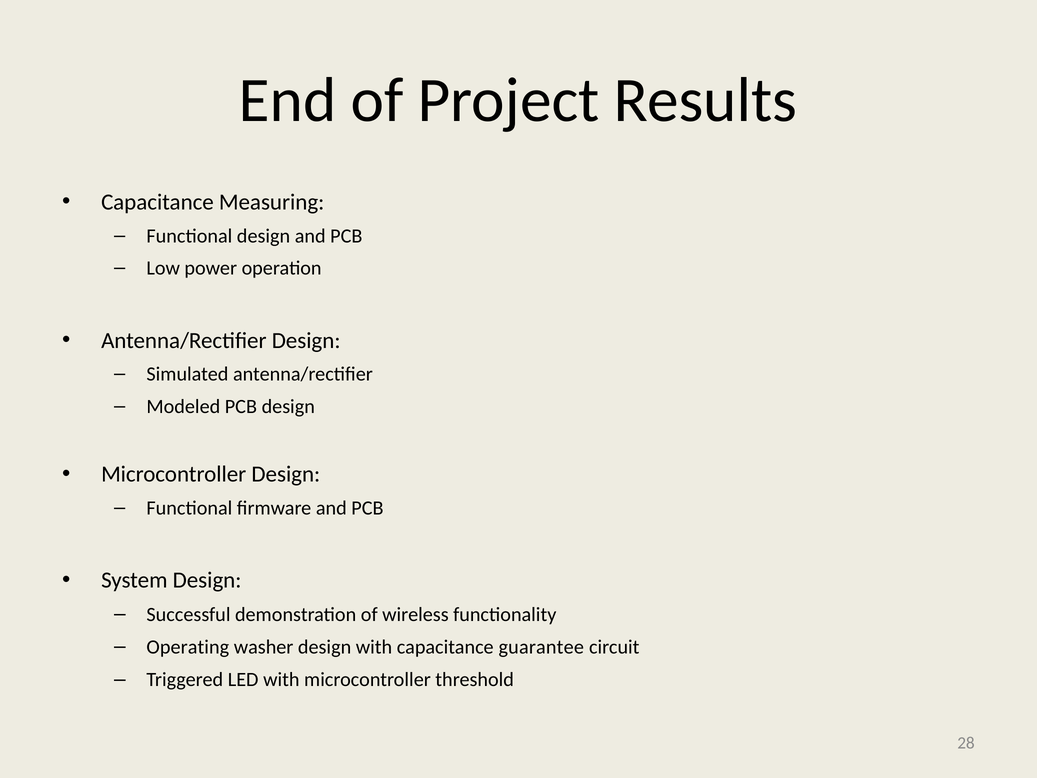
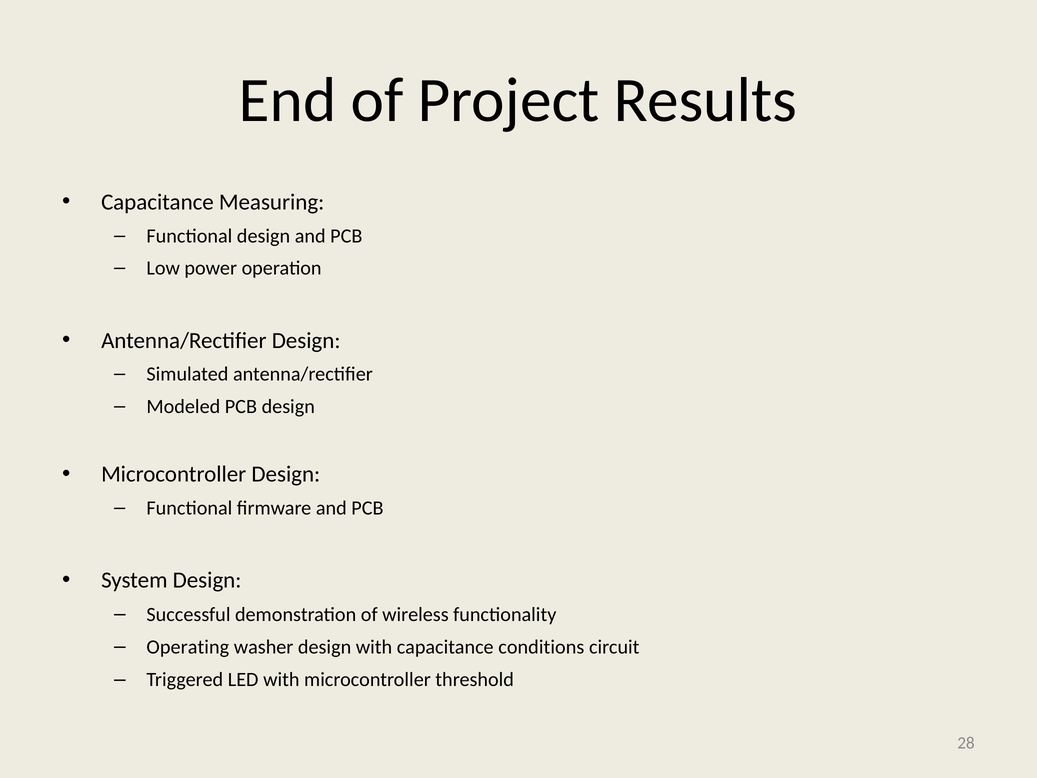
guarantee: guarantee -> conditions (541, 647)
